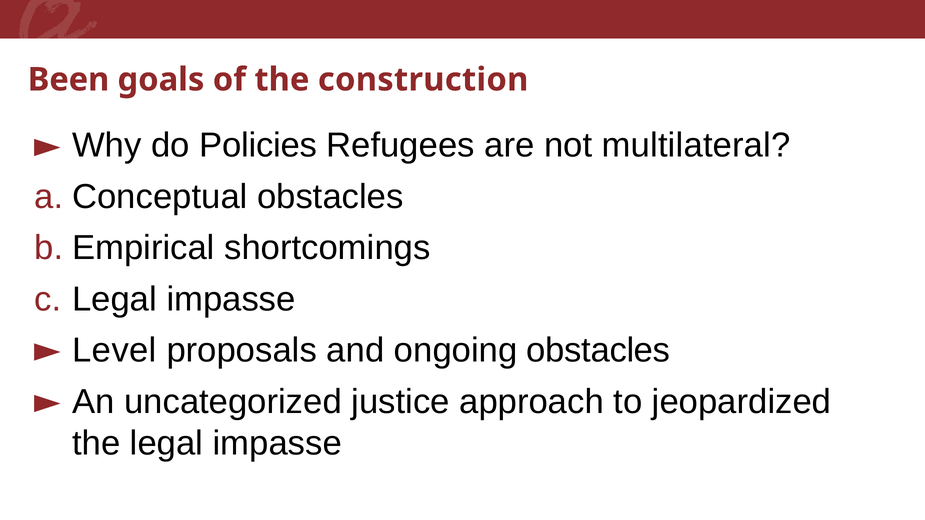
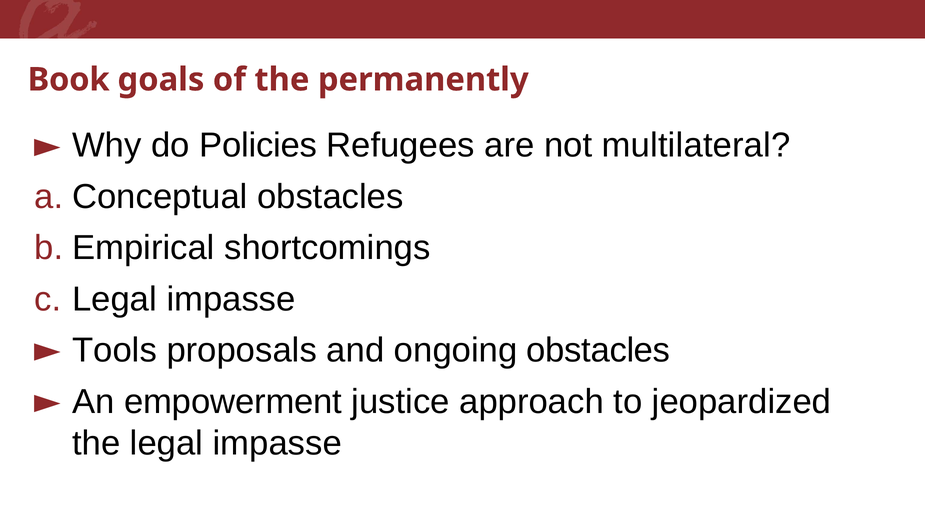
Been: Been -> Book (69, 80)
construction: construction -> permanently (423, 80)
Level: Level -> Tools (115, 351)
uncategorized: uncategorized -> empowerment (233, 402)
